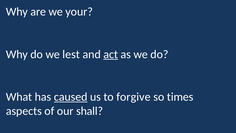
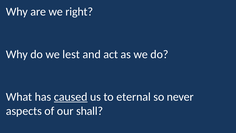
your: your -> right (79, 12)
act underline: present -> none (111, 54)
forgive: forgive -> eternal (134, 97)
times: times -> never (180, 97)
